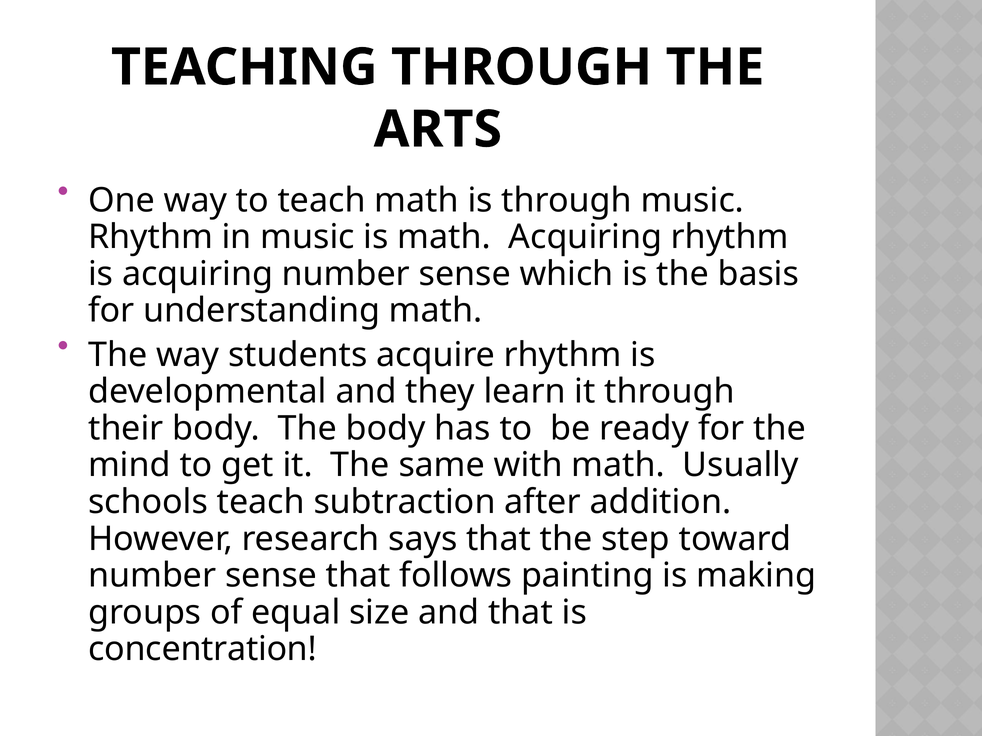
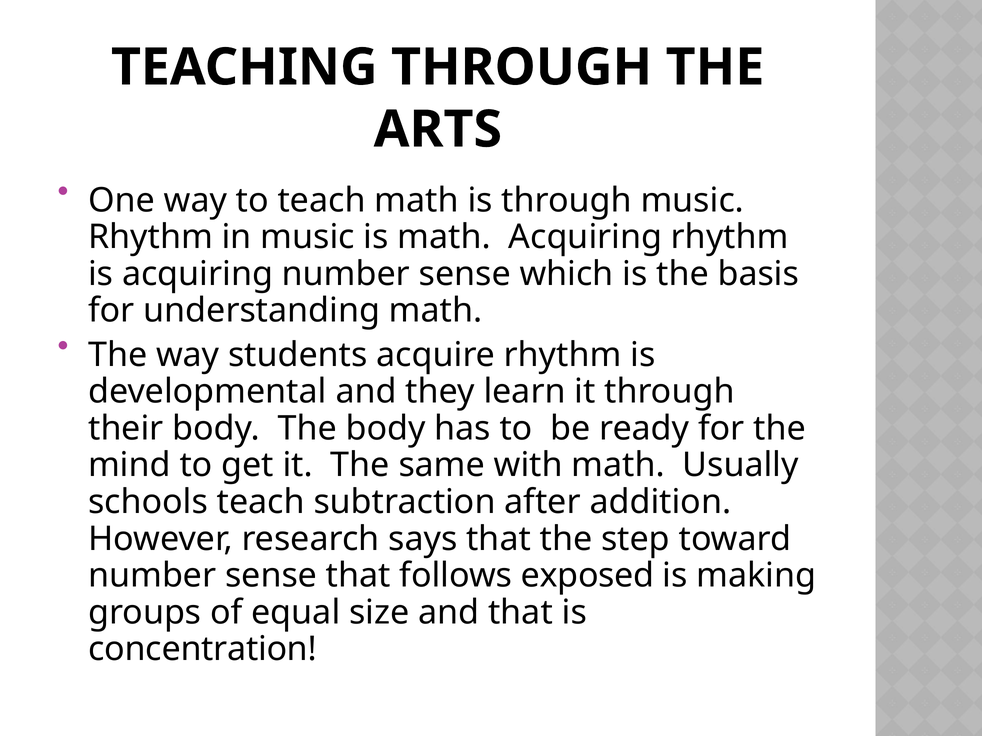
painting: painting -> exposed (587, 576)
